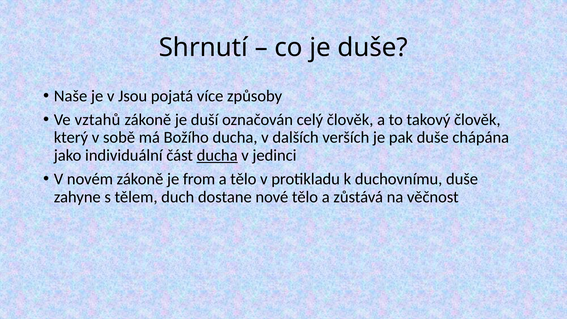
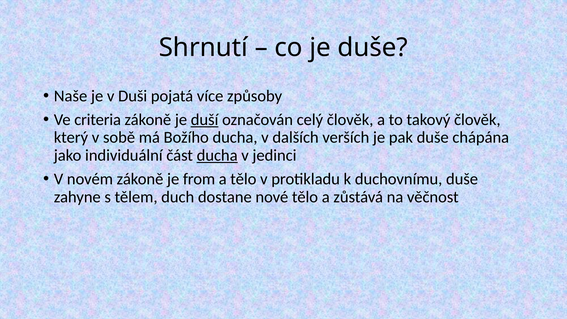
Jsou: Jsou -> Duši (133, 96)
vztahů: vztahů -> criteria (98, 120)
duší underline: none -> present (205, 120)
